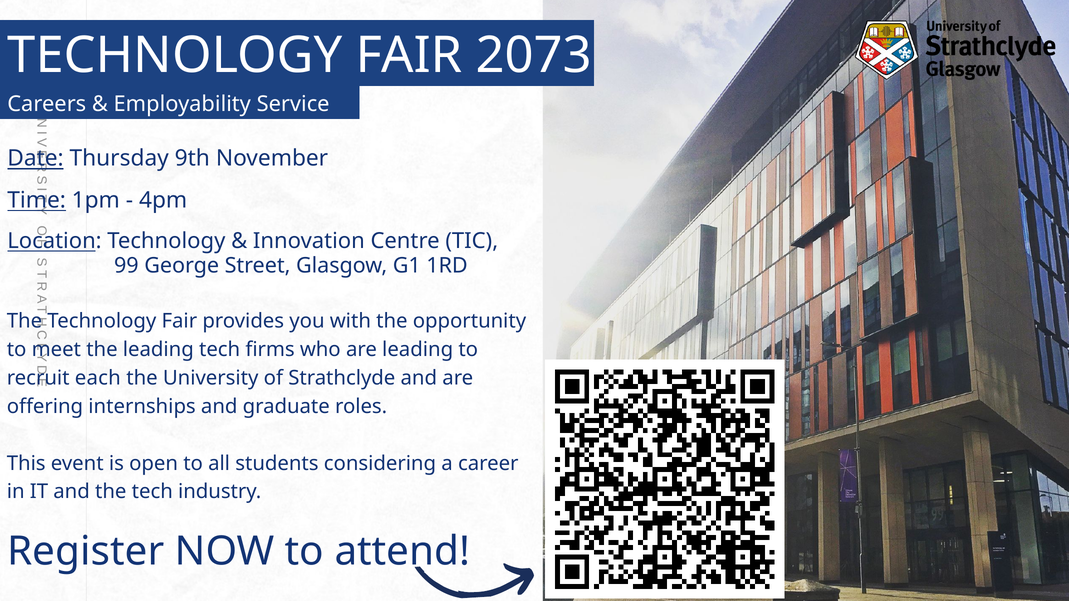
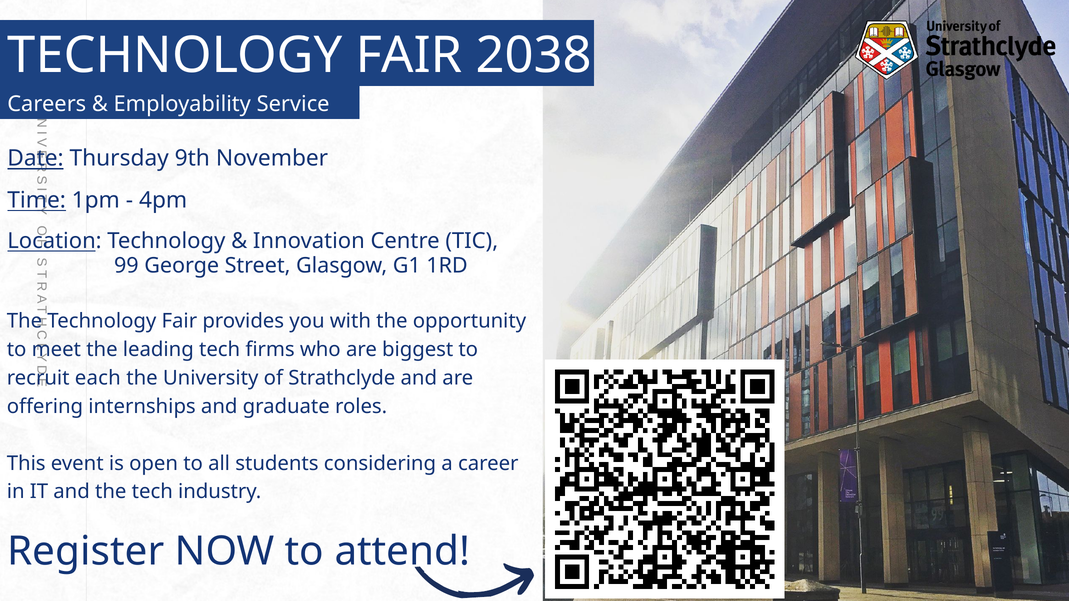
2073: 2073 -> 2038 (534, 56)
are leading: leading -> biggest (418, 350)
